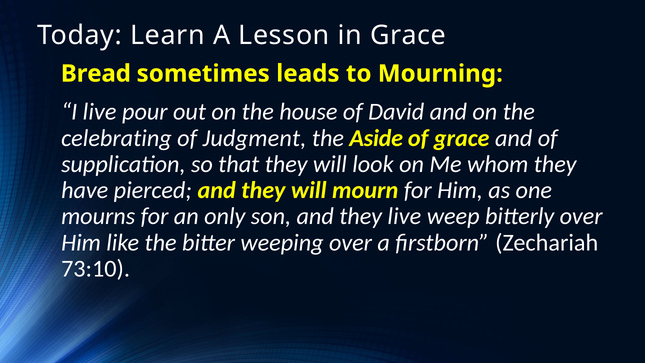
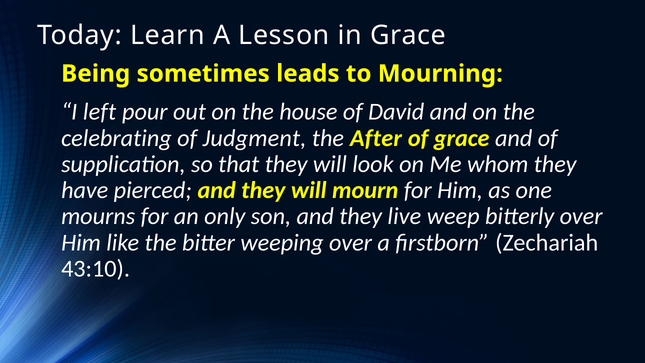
Bread: Bread -> Being (96, 74)
I live: live -> left (100, 112)
Aside: Aside -> After (376, 138)
73:10: 73:10 -> 43:10 (96, 269)
